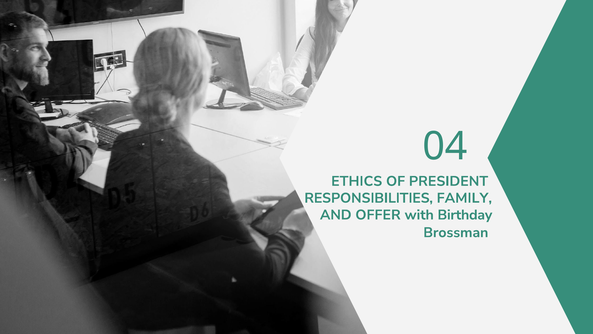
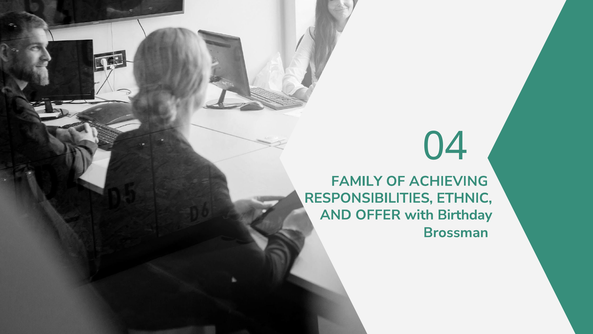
ETHICS: ETHICS -> FAMILY (357, 181)
PRESIDENT: PRESIDENT -> ACHIEVING (449, 181)
FAMILY: FAMILY -> ETHNIC (464, 198)
